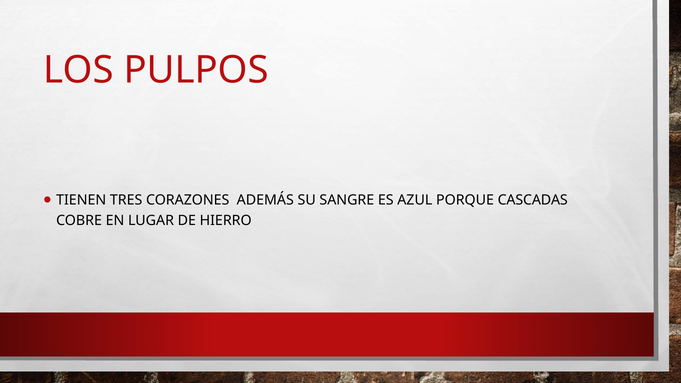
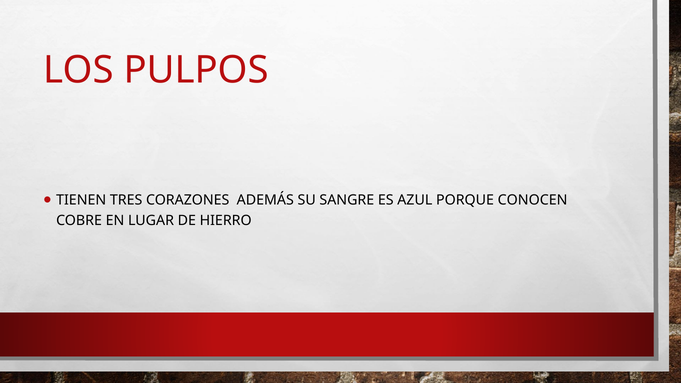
CASCADAS: CASCADAS -> CONOCEN (533, 200)
